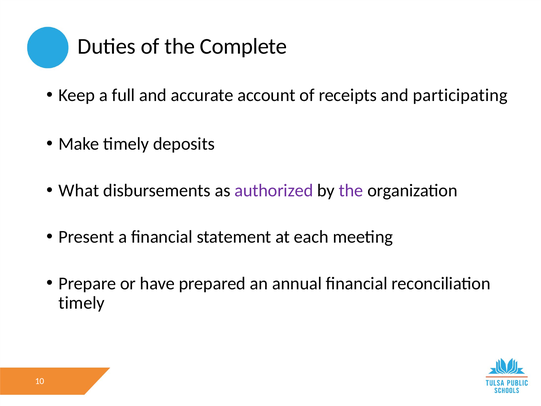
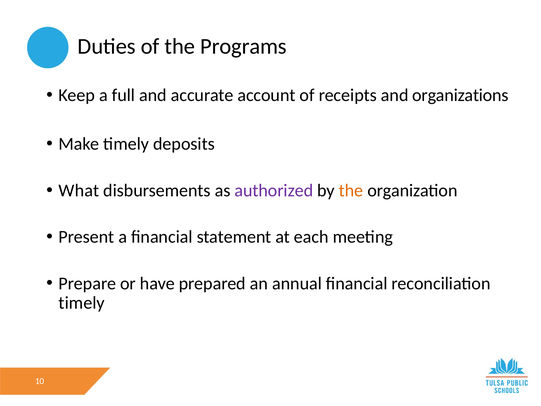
Complete: Complete -> Programs (244, 46)
participating: participating -> organizations (460, 95)
the colour: purple -> orange (351, 190)
